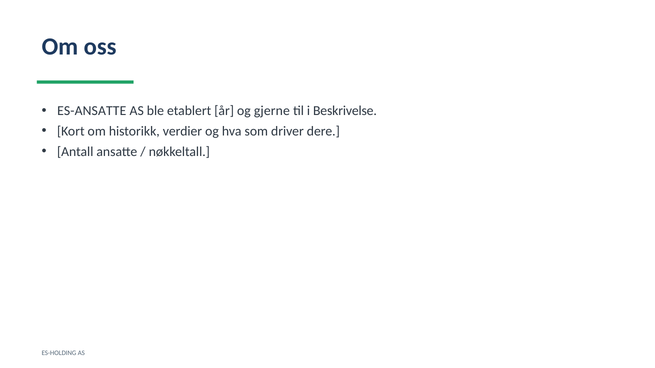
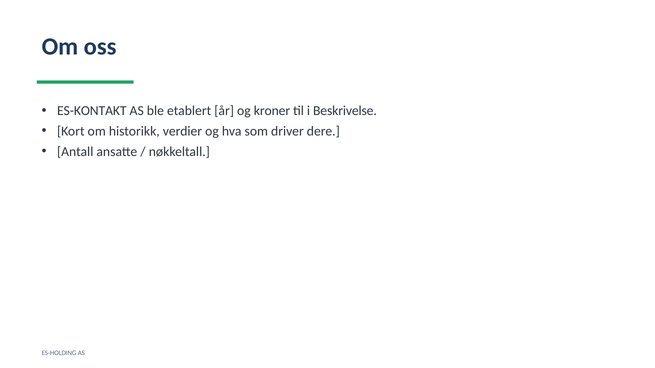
ES-ANSATTE: ES-ANSATTE -> ES-KONTAKT (92, 111)
gjerne: gjerne -> kroner (272, 111)
